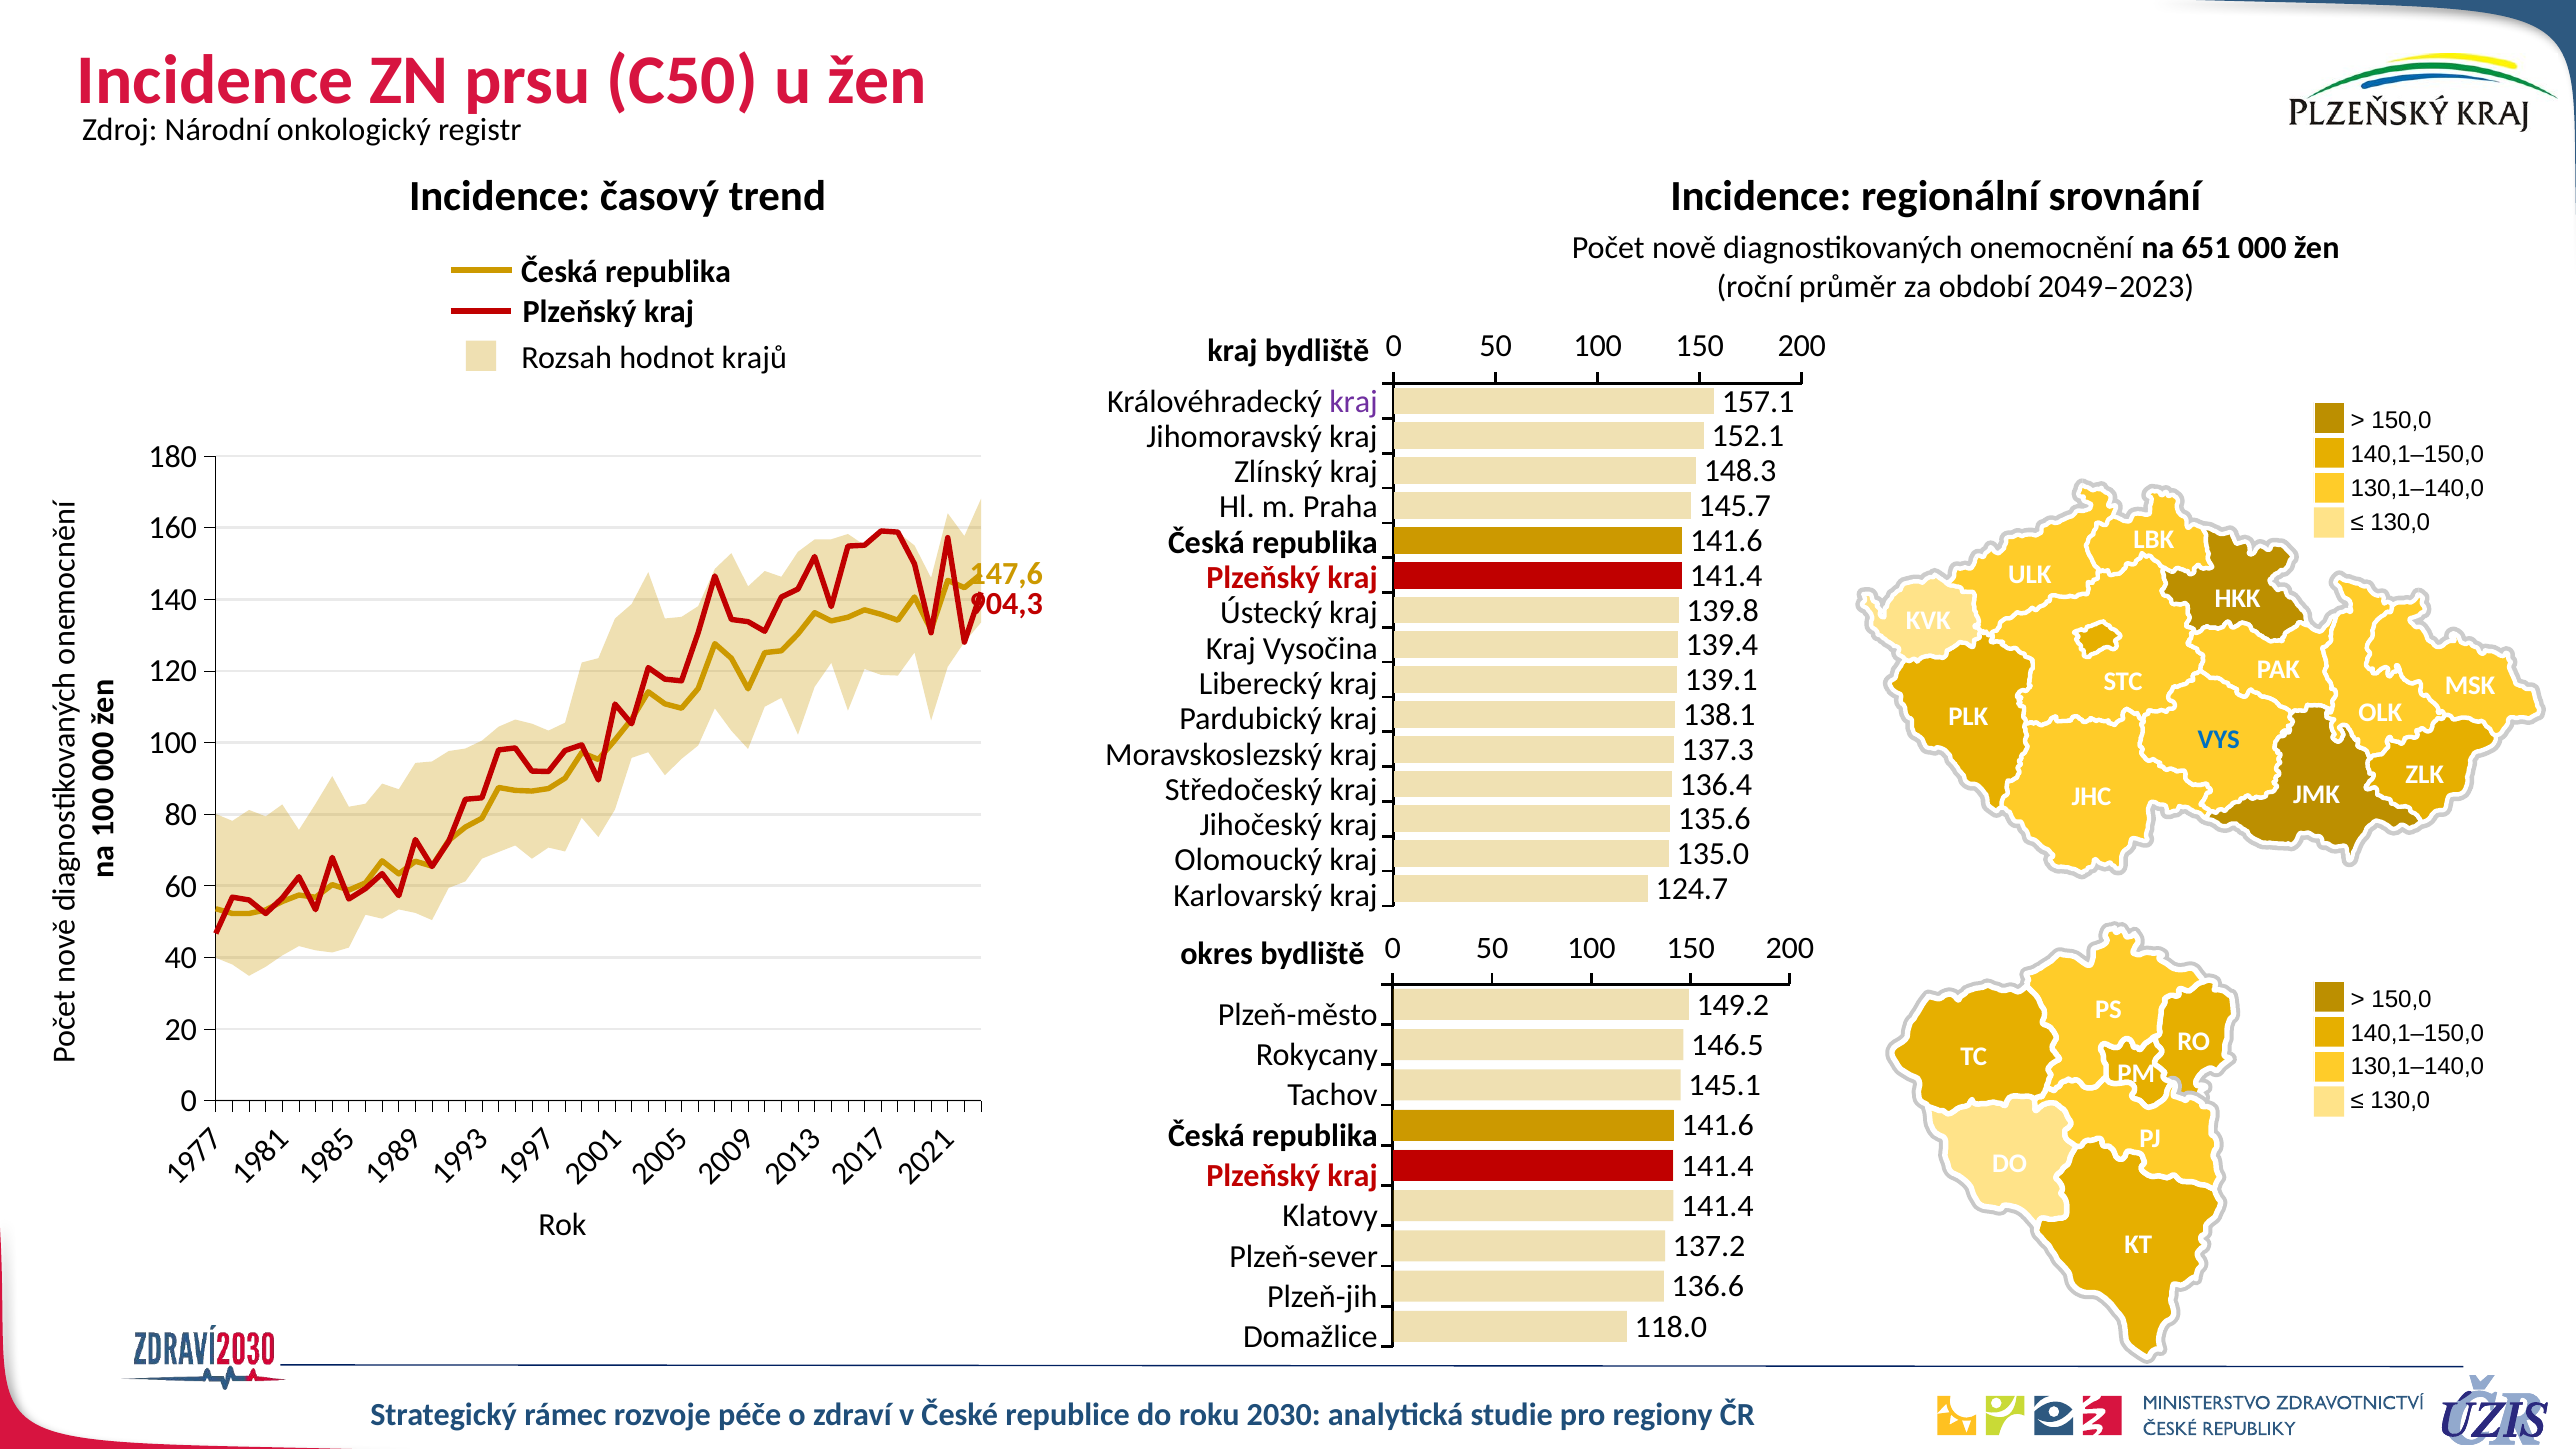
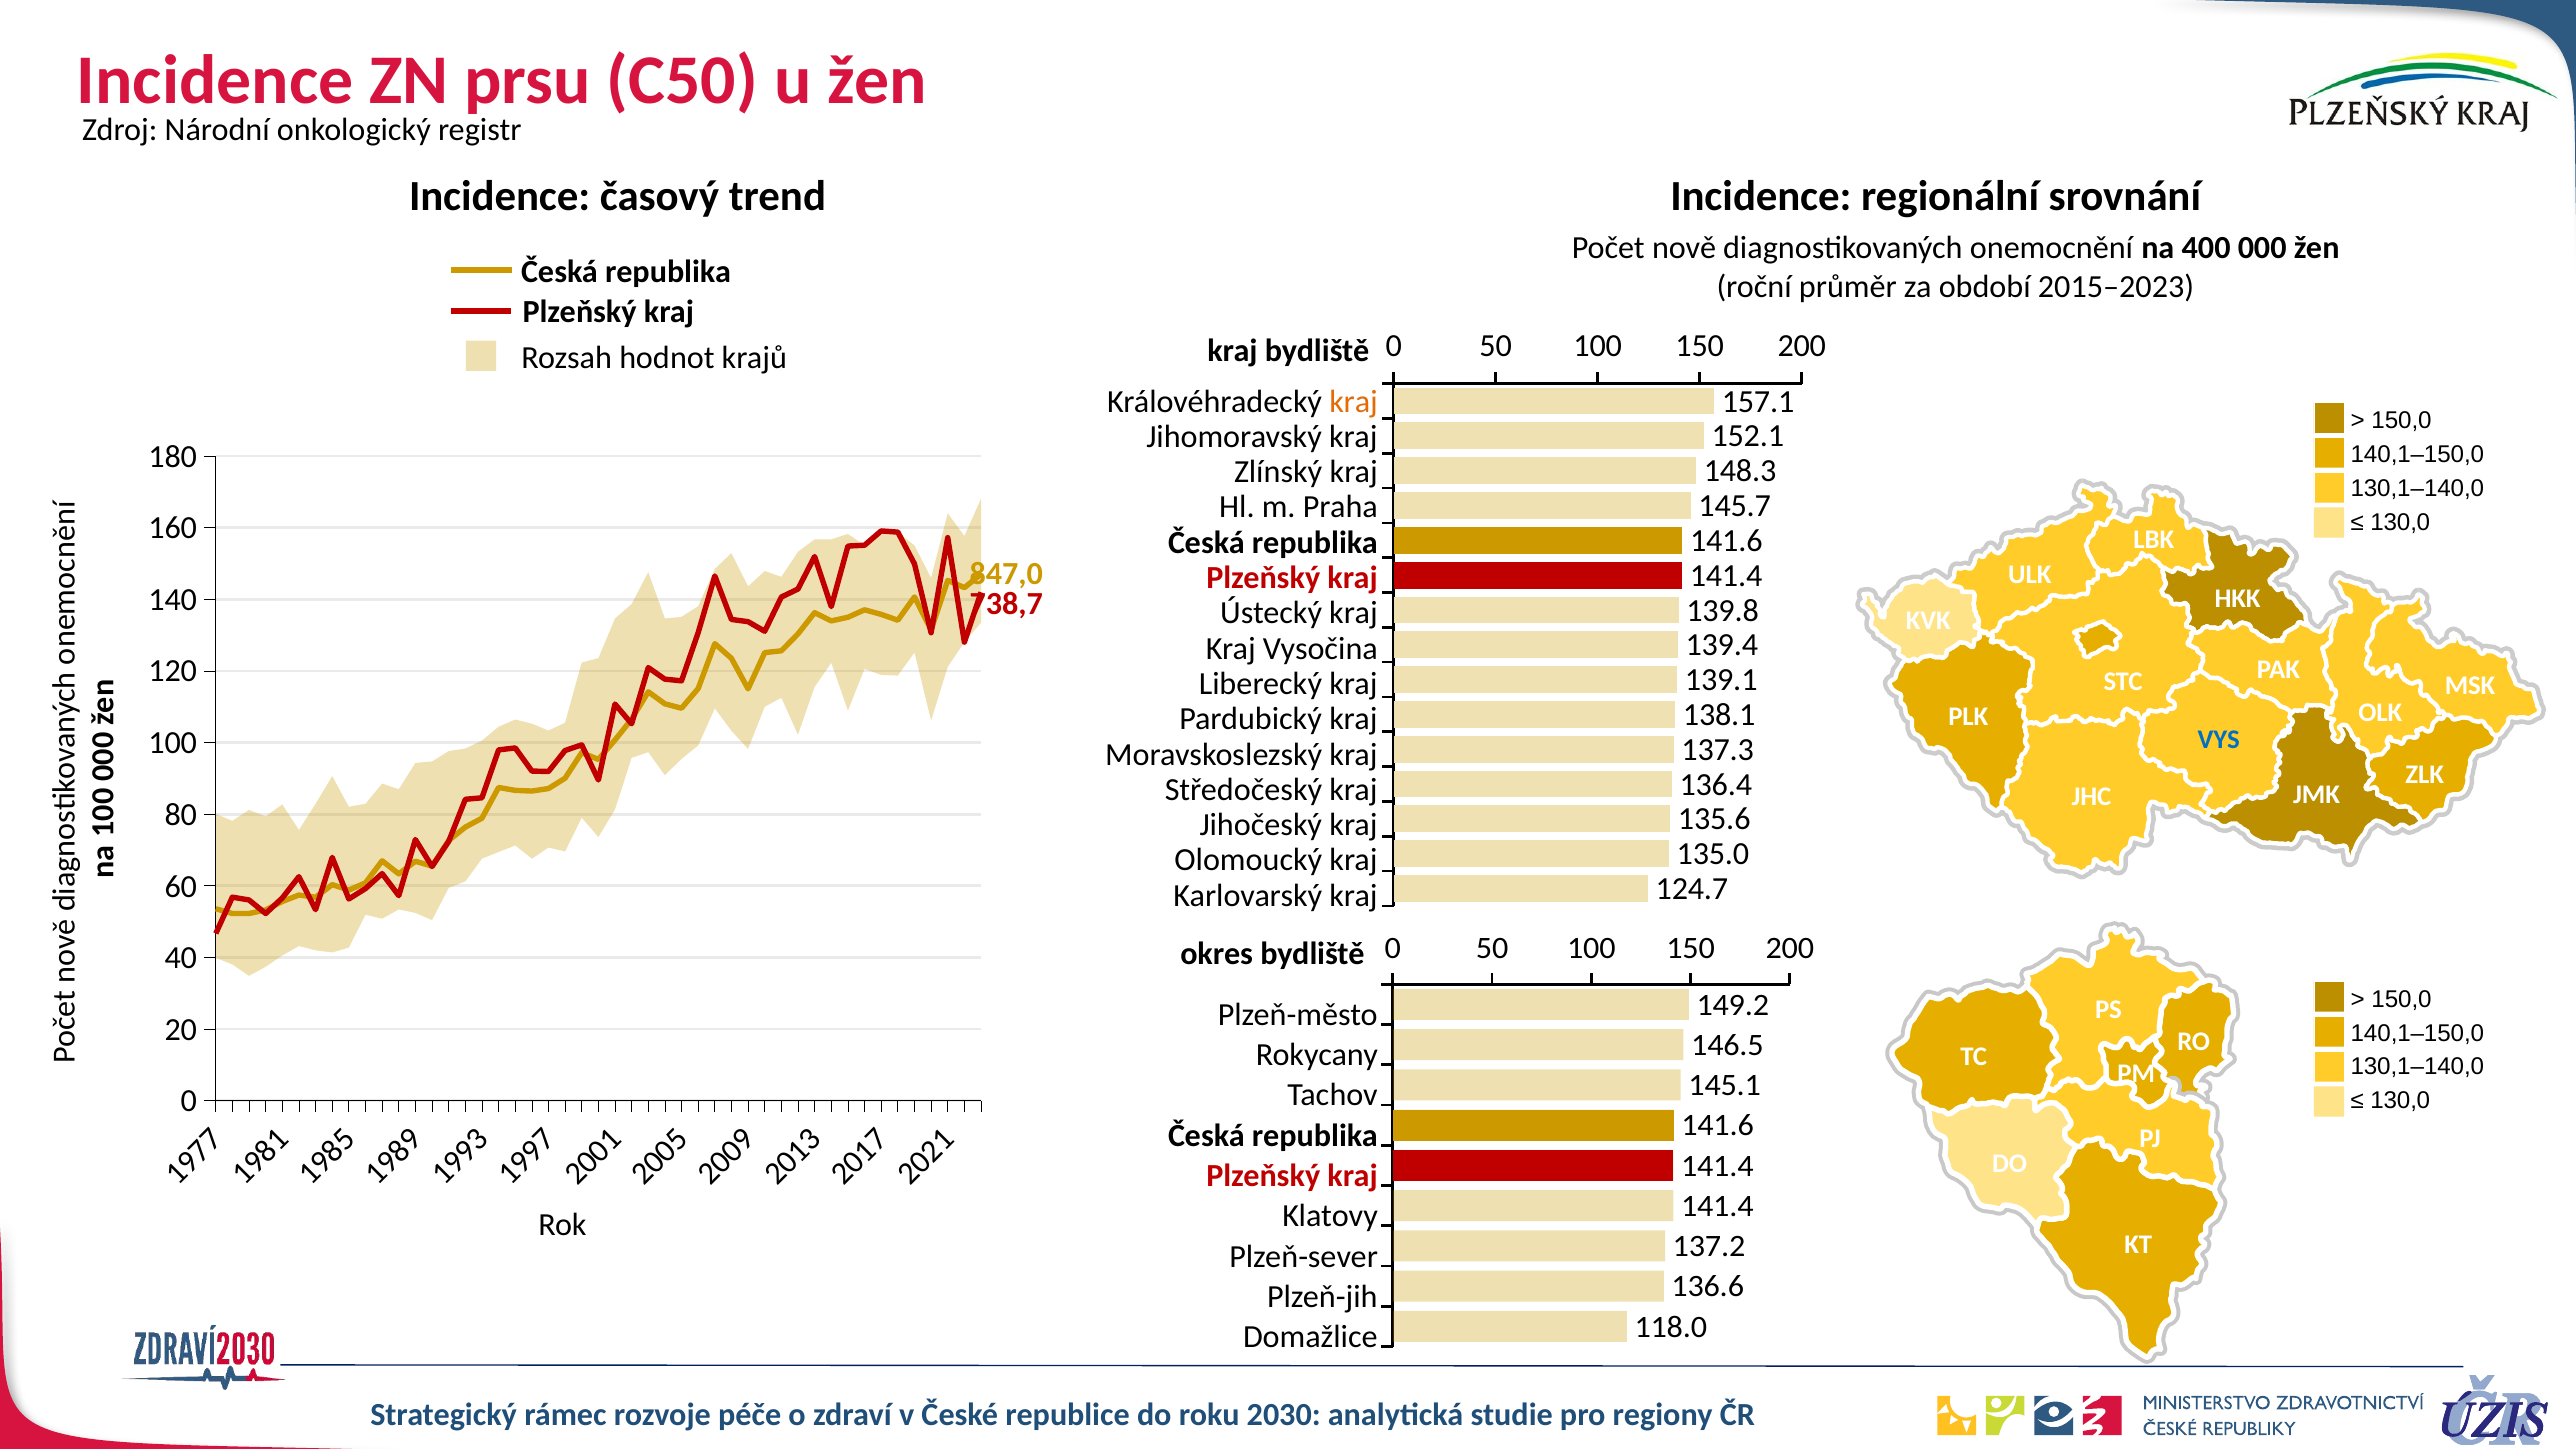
651: 651 -> 400 (2206, 248)
2049–2023: 2049–2023 -> 2015–2023 (2116, 287)
kraj colour: purple -> orange (1354, 401)
147,6: 147,6 -> 847,0 (1006, 574)
904,3: 904,3 -> 738,7 (1006, 604)
